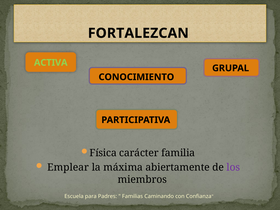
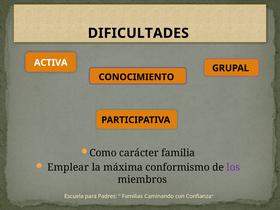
FORTALEZCAN: FORTALEZCAN -> DIFICULTADES (138, 33)
ACTIVA colour: light green -> white (51, 63)
Física: Física -> Como (103, 153)
abiertamente: abiertamente -> conformismo (178, 167)
